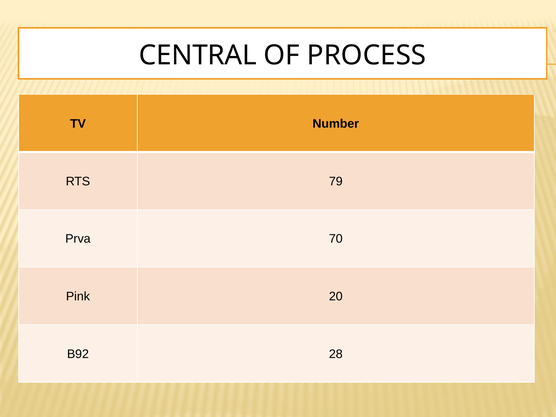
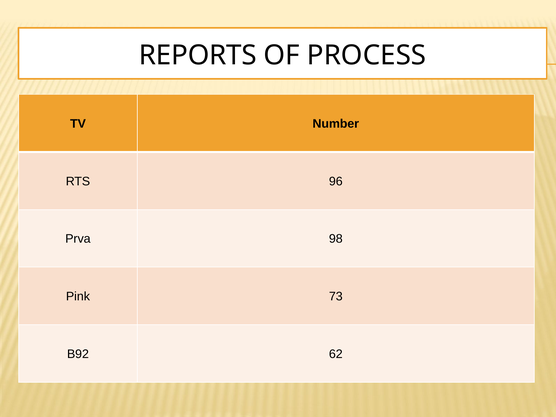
CENTRAL: CENTRAL -> REPORTS (198, 55)
79: 79 -> 96 (336, 181)
70: 70 -> 98 (336, 239)
20: 20 -> 73 (336, 296)
28: 28 -> 62 (336, 354)
